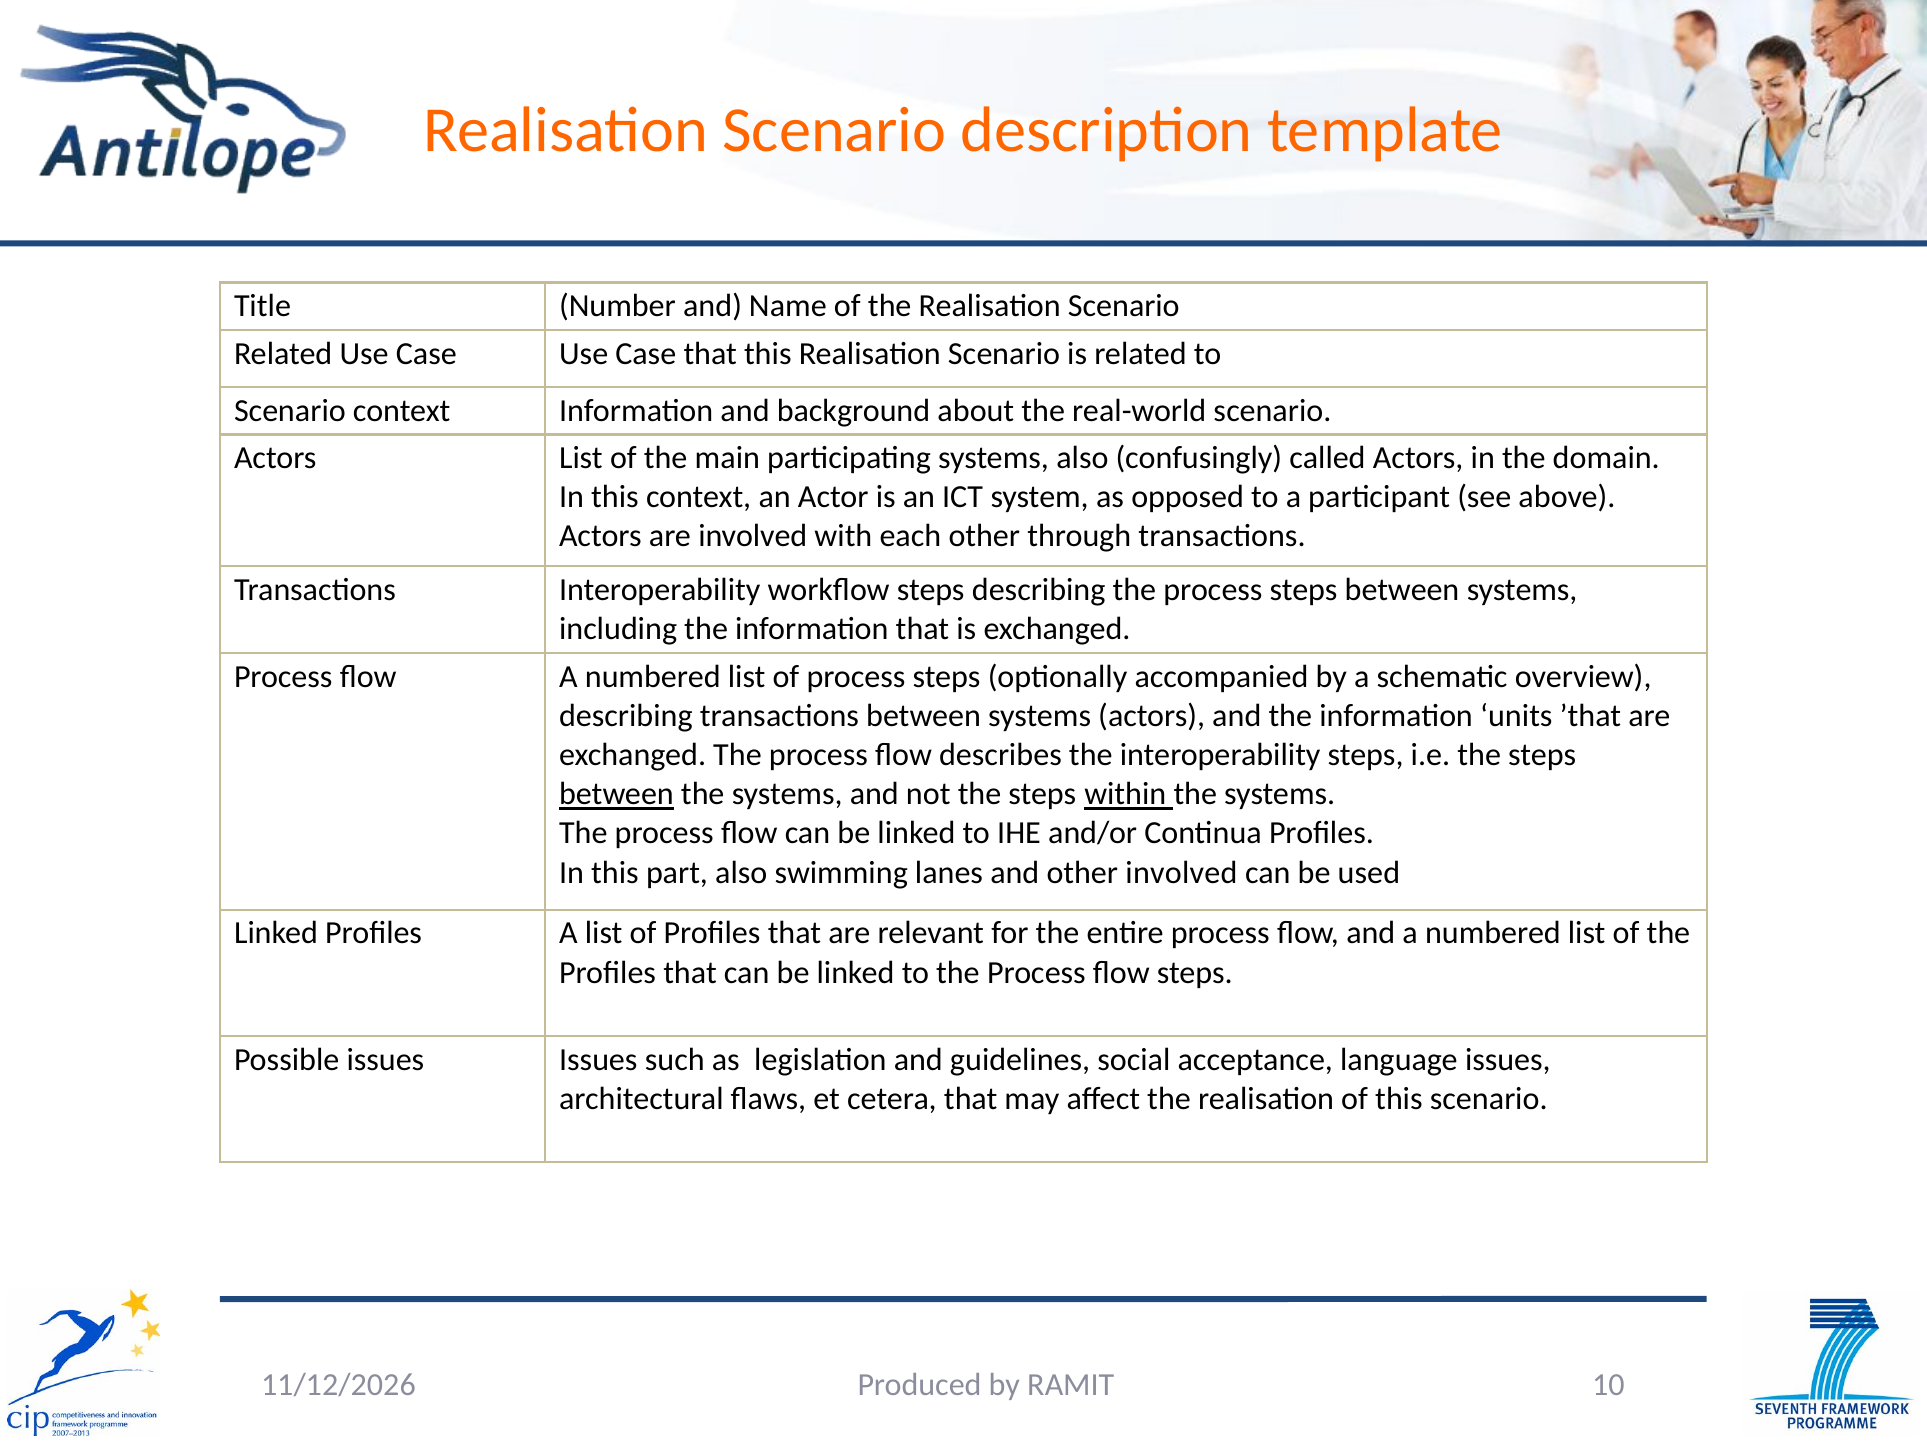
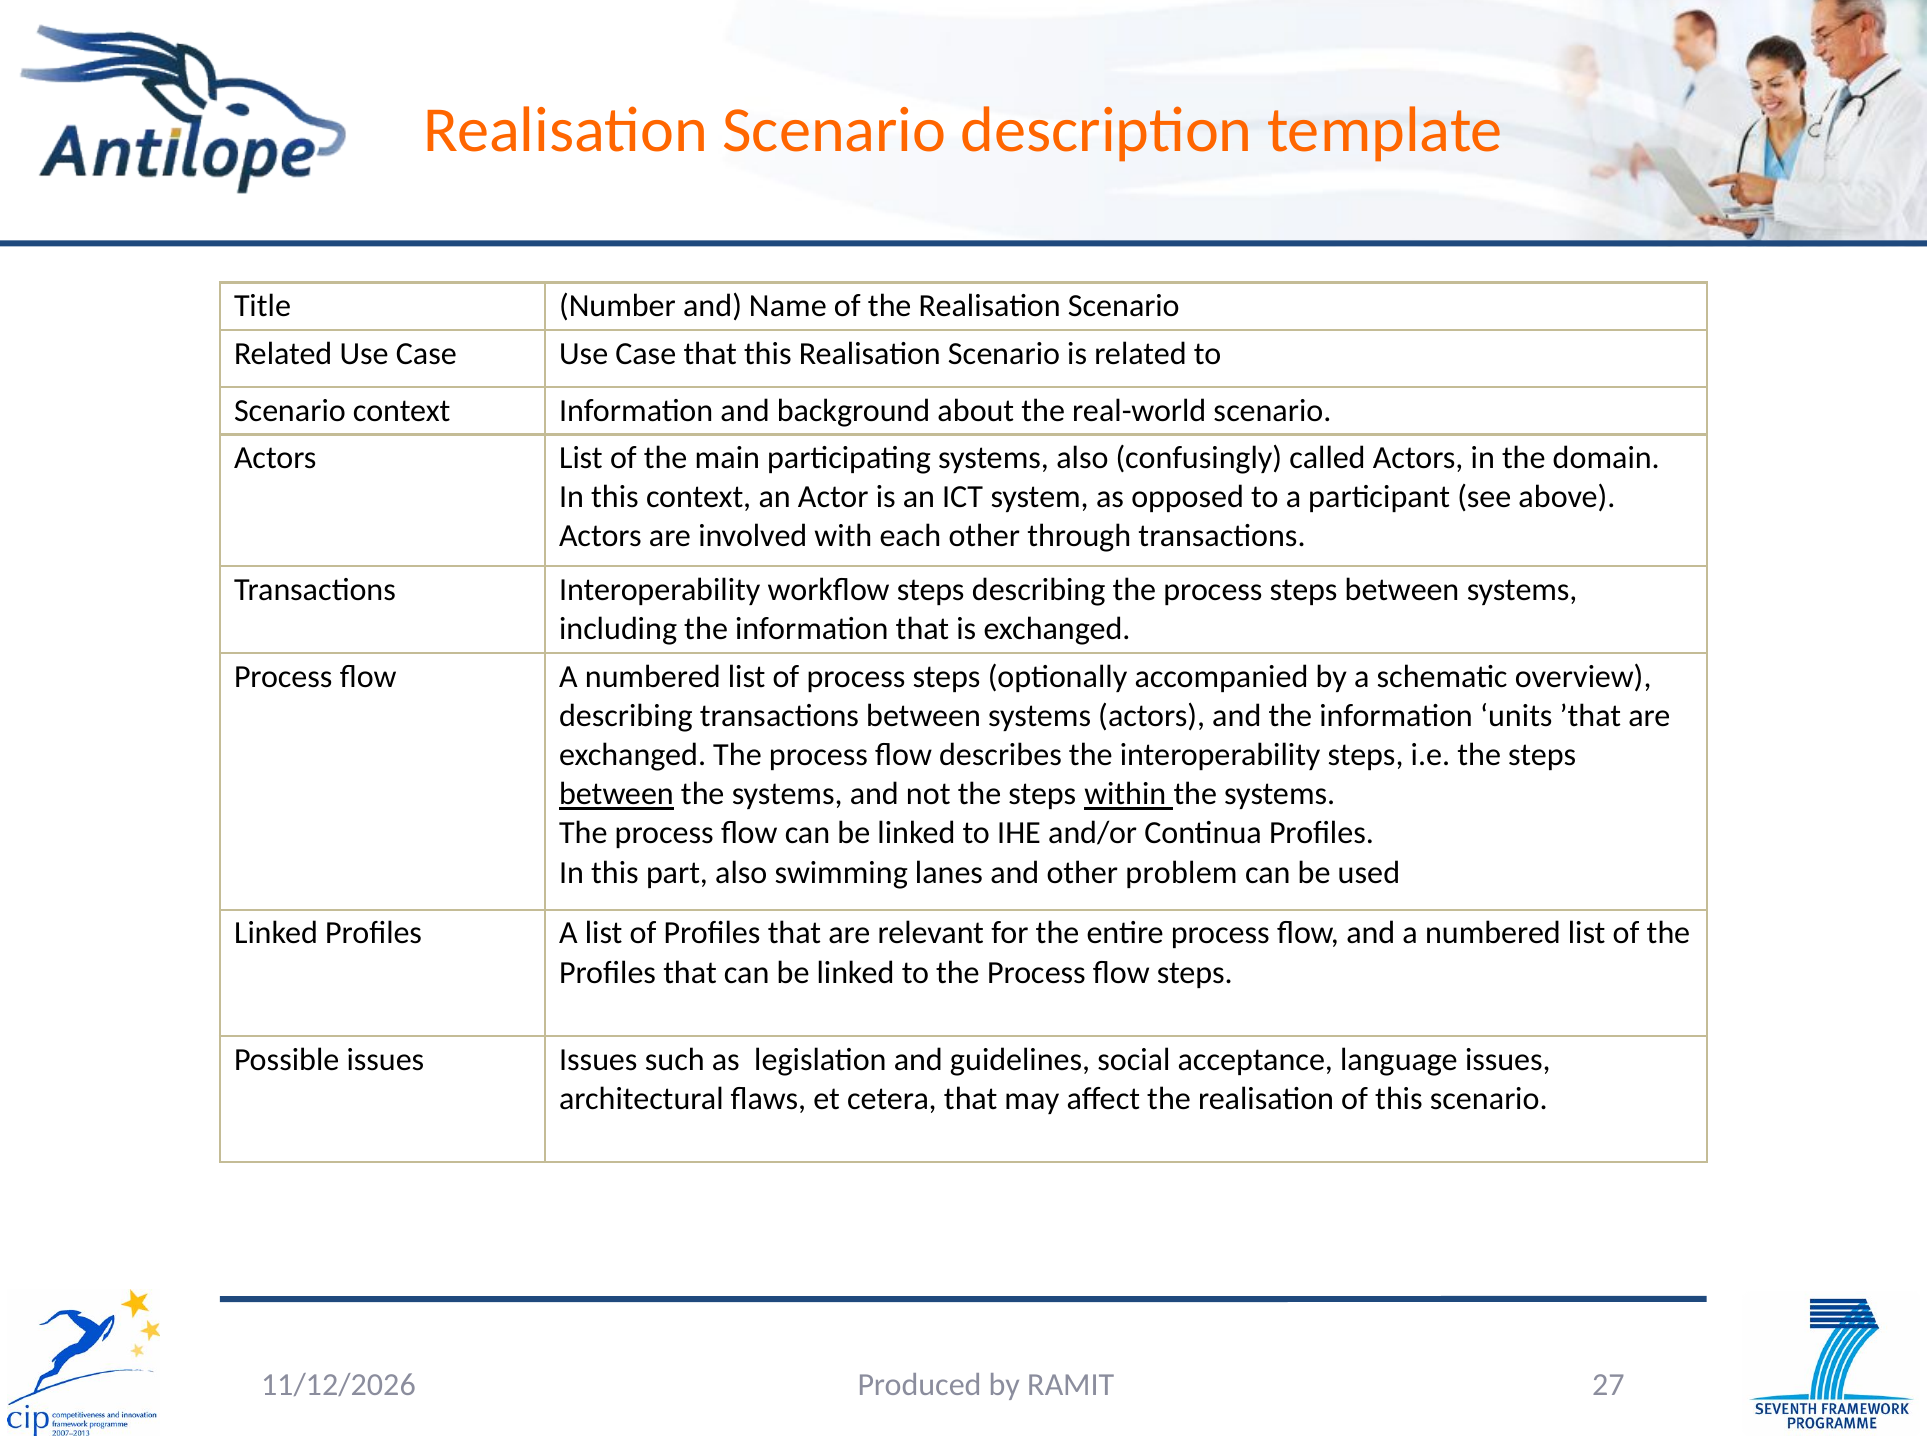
other involved: involved -> problem (1182, 873)
10: 10 -> 27 (1608, 1385)
